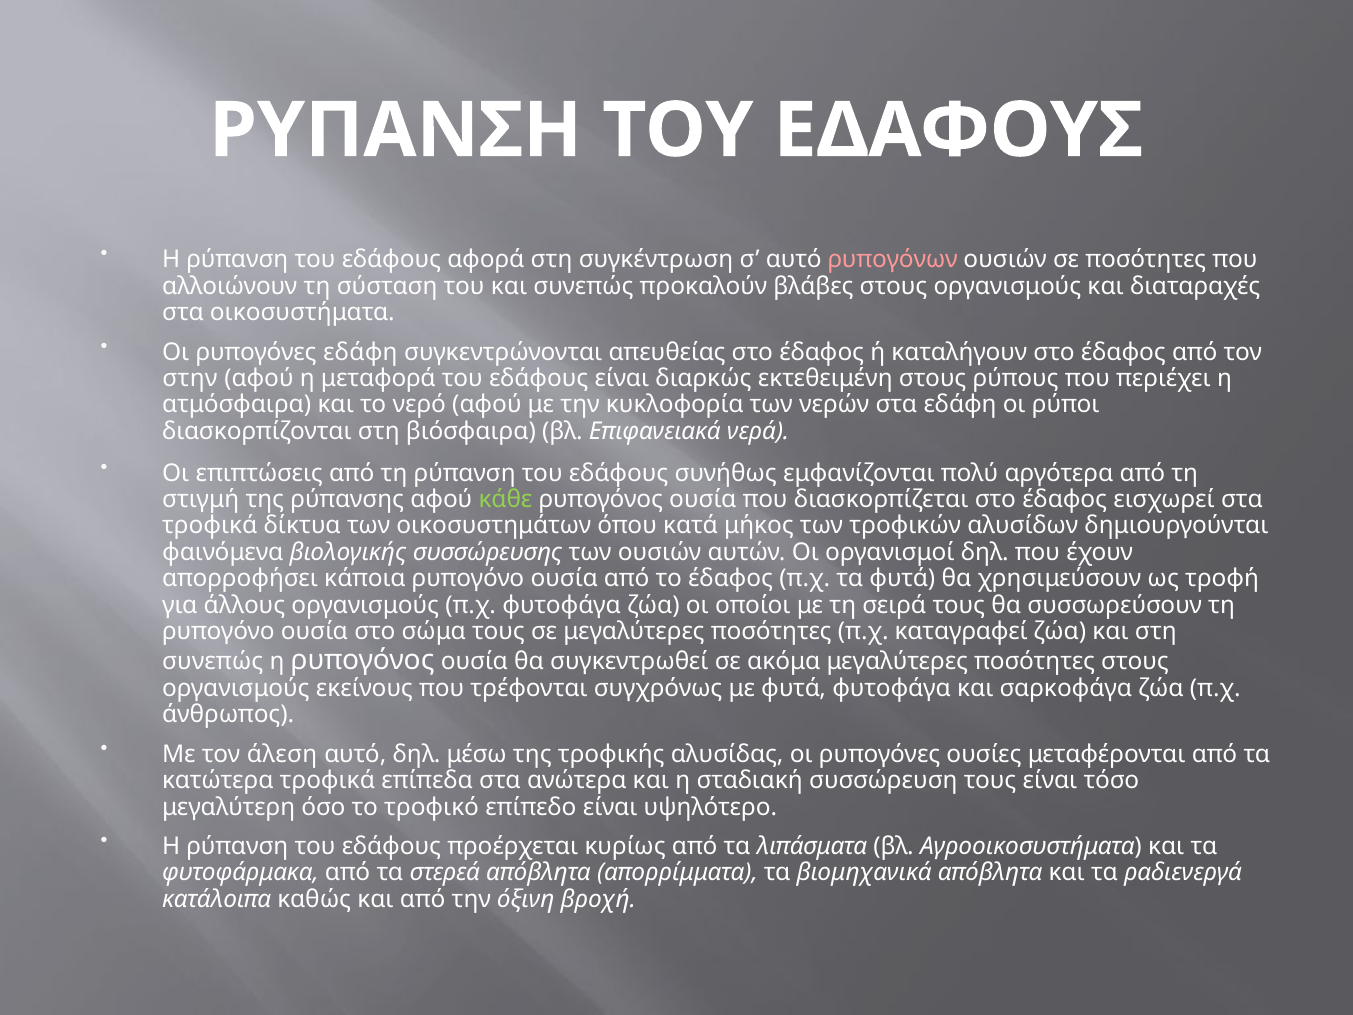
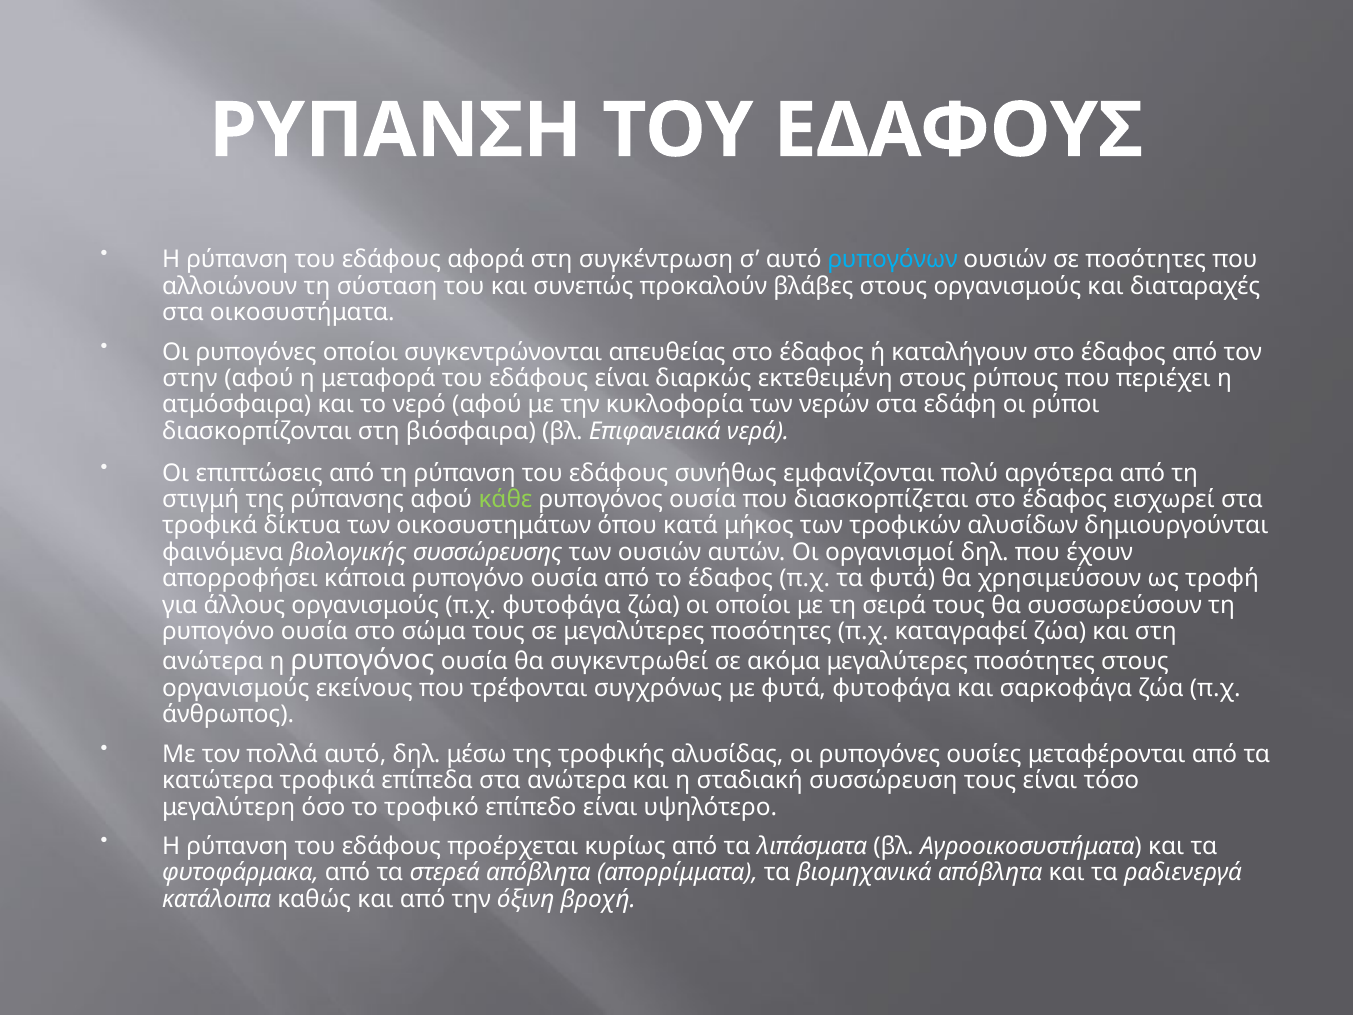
ρυπογόνων colour: pink -> light blue (893, 260)
ρυπογόνες εδάφη: εδάφη -> οποίοι (361, 352)
συνεπώς: συνεπώς -> ανώτερα (213, 662)
άλεση: άλεση -> πολλά (282, 754)
